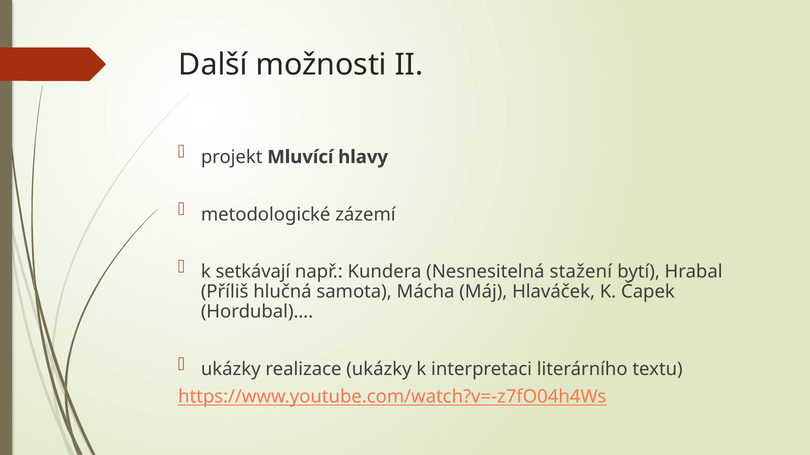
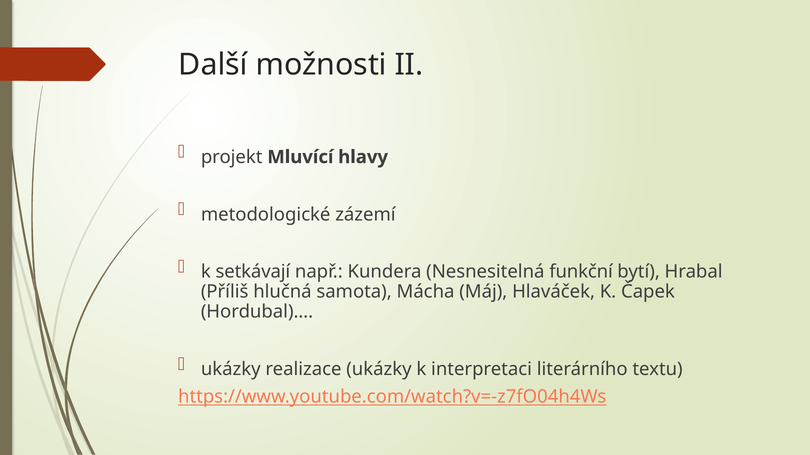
stažení: stažení -> funkční (581, 272)
